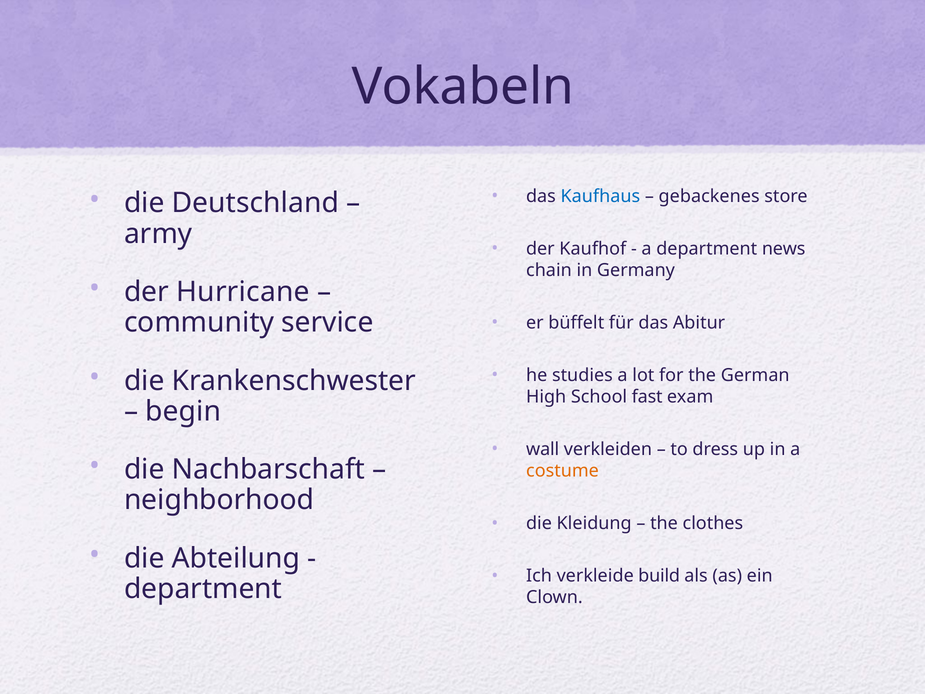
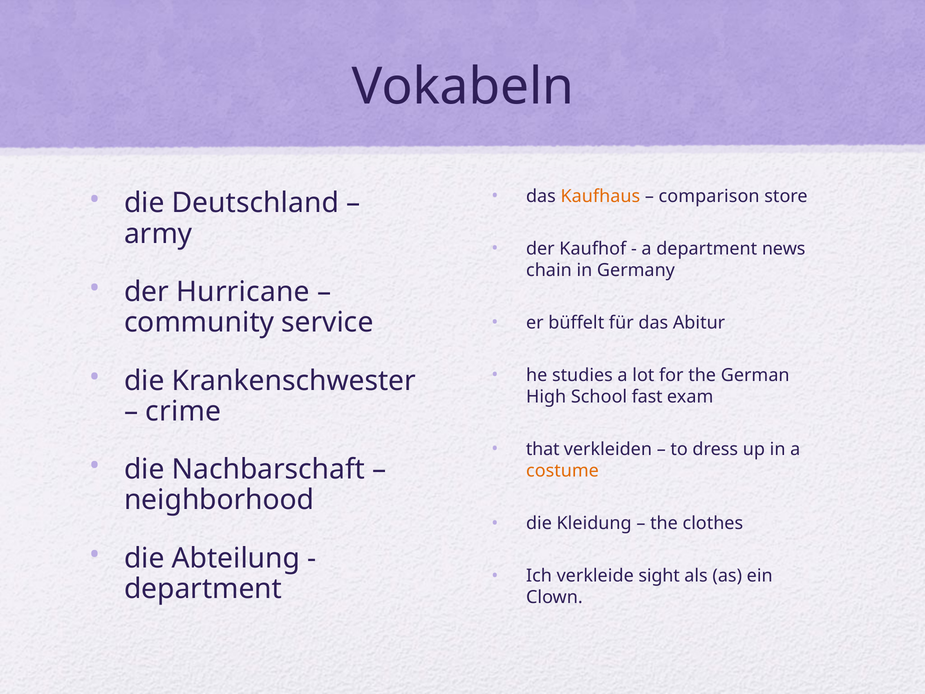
Kaufhaus colour: blue -> orange (600, 196)
gebackenes: gebackenes -> comparison (709, 196)
begin: begin -> crime (183, 411)
wall: wall -> that (543, 449)
build: build -> sight (659, 576)
